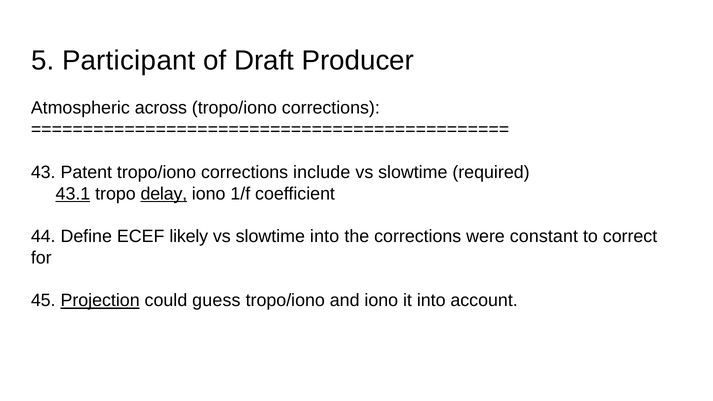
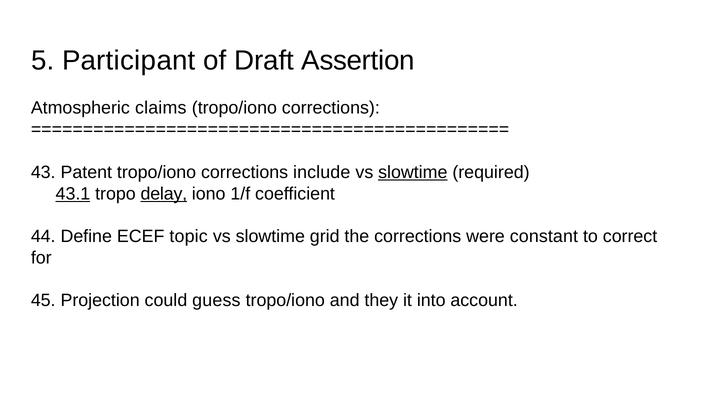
Producer: Producer -> Assertion (358, 60)
across: across -> claims (161, 108)
slowtime underline: none -> present (413, 172)
likely: likely -> topic (189, 236)
slowtime into: into -> grid (325, 236)
Projection underline: present -> none (100, 301)
and iono: iono -> they (381, 301)
